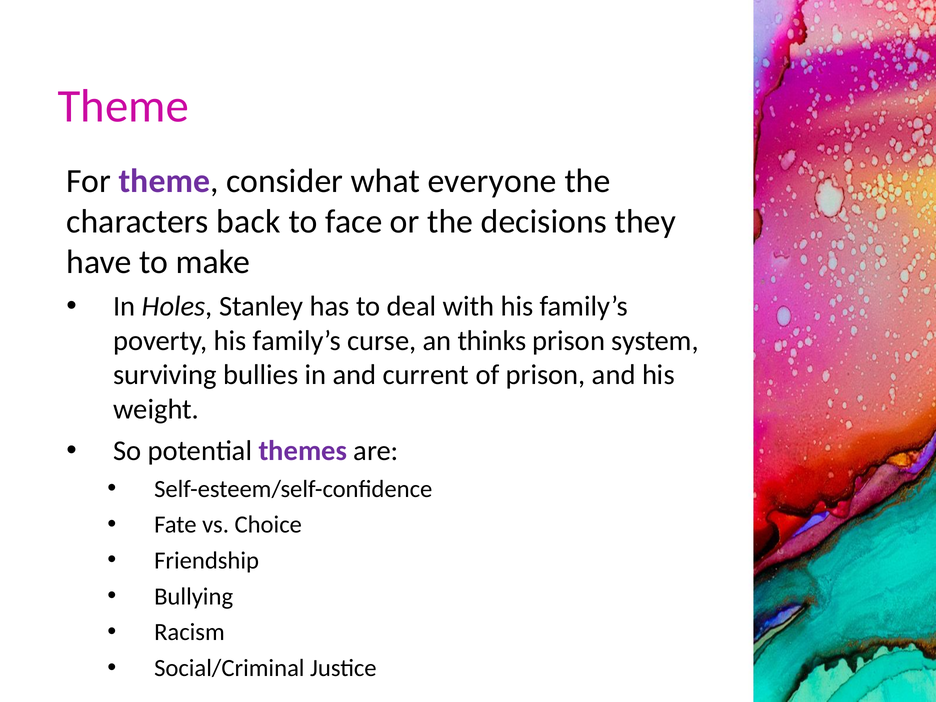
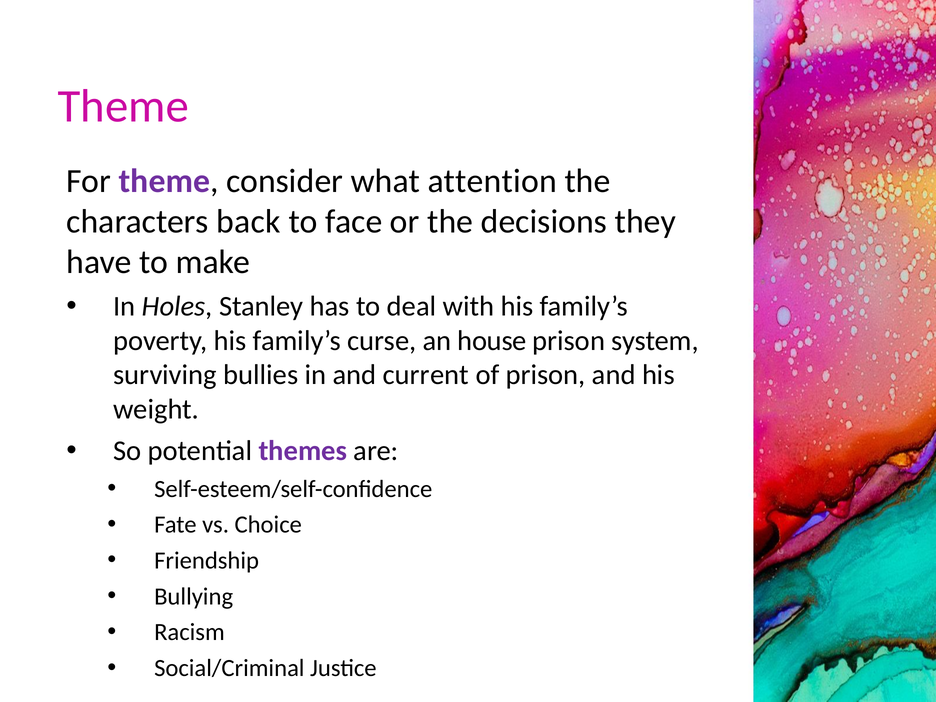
everyone: everyone -> attention (492, 181)
thinks: thinks -> house (492, 341)
